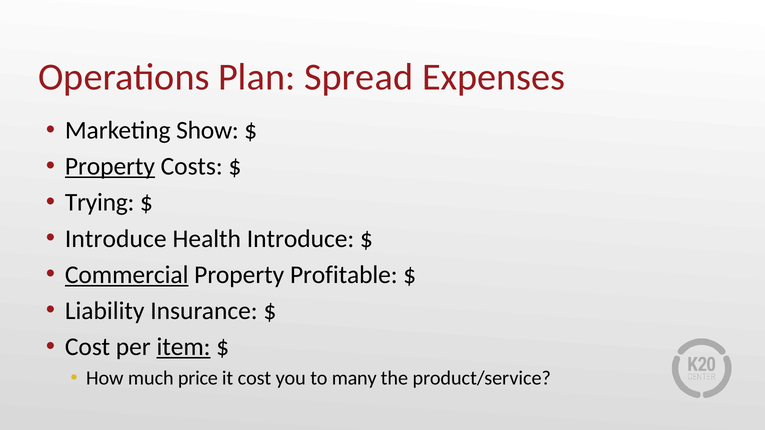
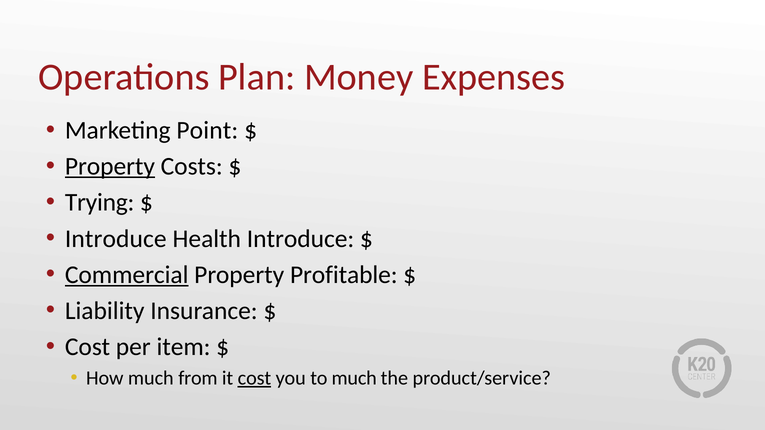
Spread: Spread -> Money (359, 77)
Show: Show -> Point (207, 130)
item underline: present -> none (184, 347)
price: price -> from (198, 378)
cost underline: none -> present (254, 378)
to many: many -> much (354, 378)
